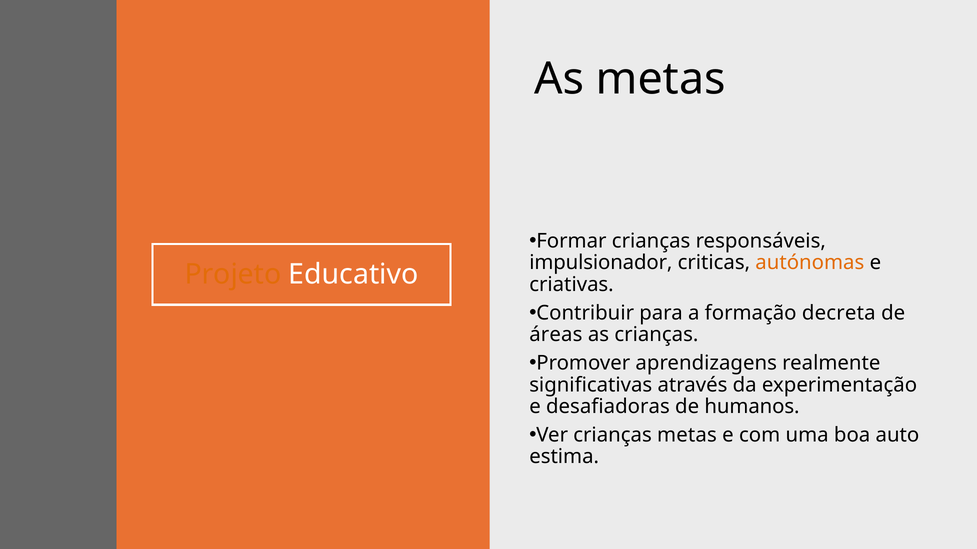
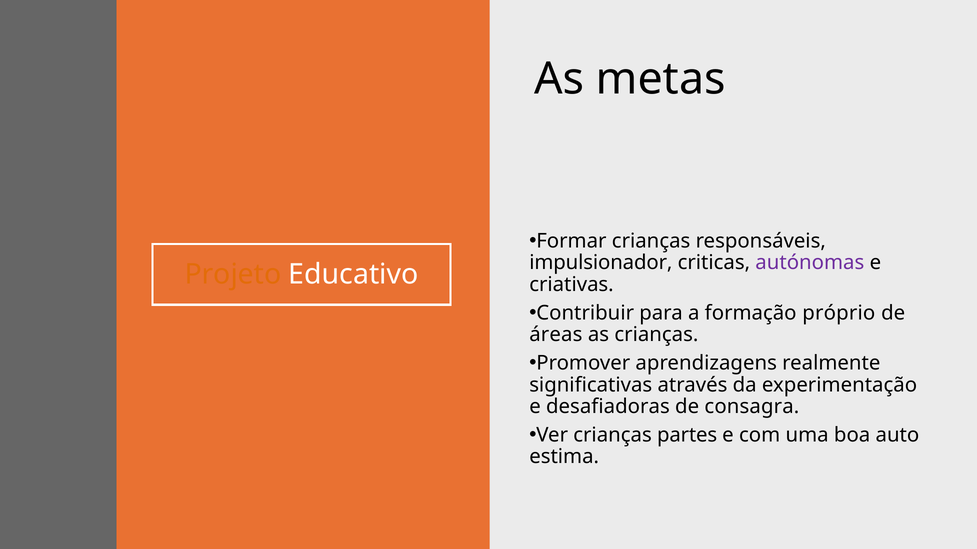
autónomas colour: orange -> purple (810, 263)
decreta: decreta -> próprio (839, 313)
humanos: humanos -> consagra (752, 407)
crianças metas: metas -> partes (687, 435)
